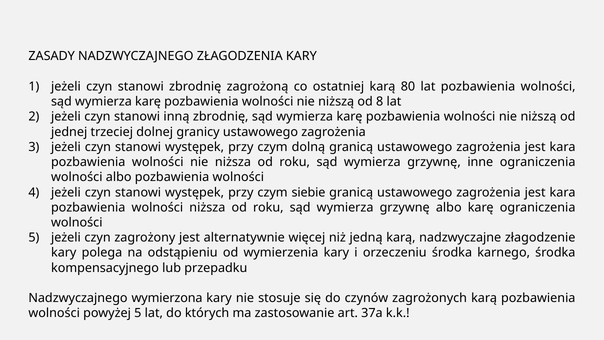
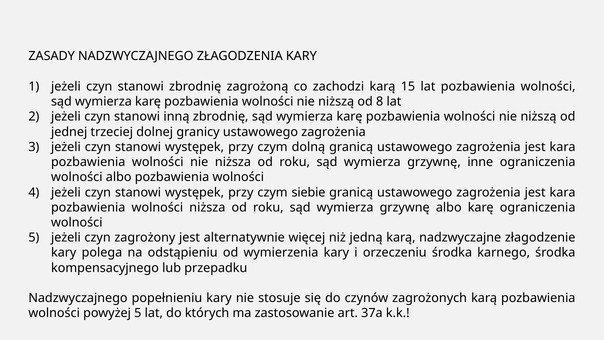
ostatniej: ostatniej -> zachodzi (338, 86)
80: 80 -> 15 (408, 86)
wymierzona: wymierzona -> popełnieniu (167, 298)
